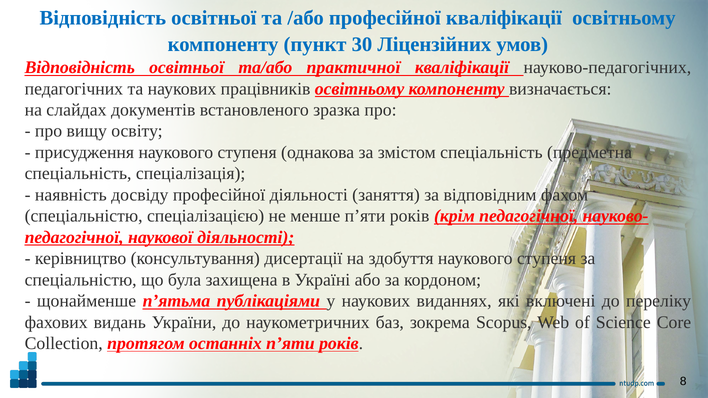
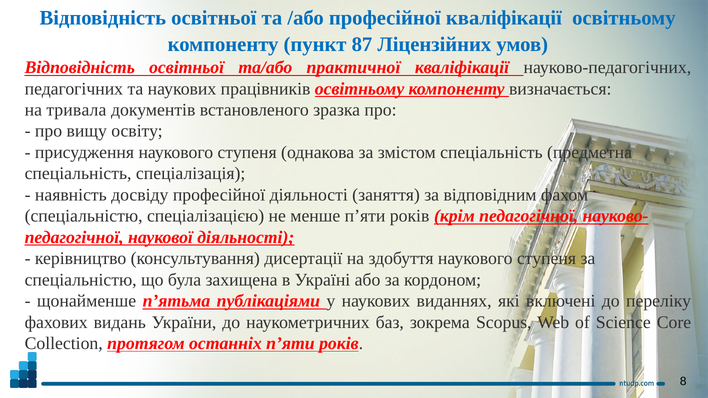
30: 30 -> 87 (362, 45)
слайдах: слайдах -> тривала (76, 110)
